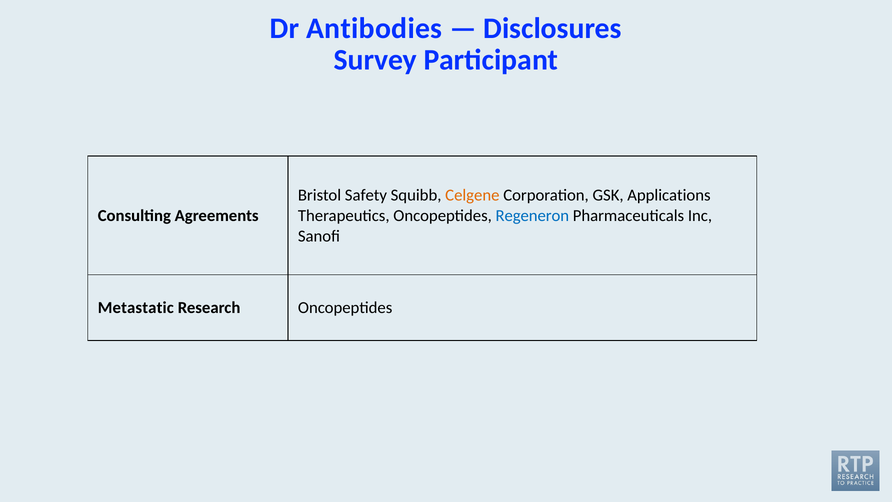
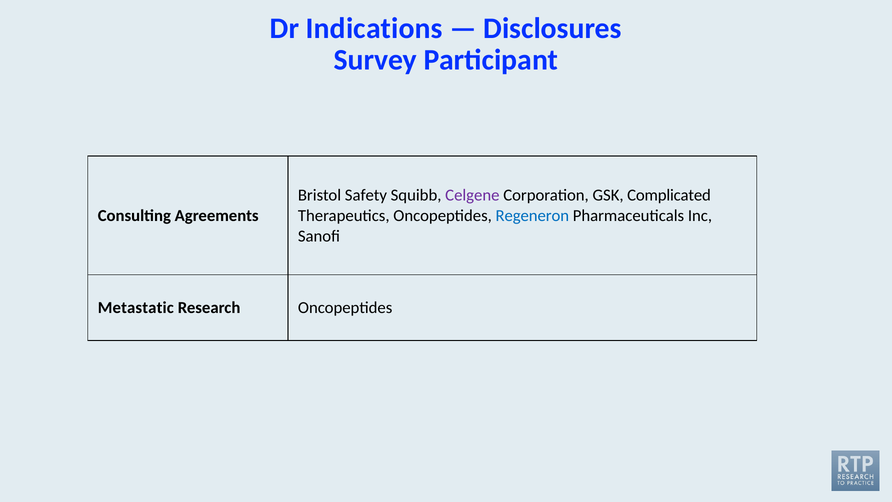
Antibodies: Antibodies -> Indications (374, 29)
Celgene colour: orange -> purple (472, 195)
Applications: Applications -> Complicated (669, 195)
